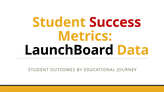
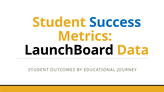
Success colour: red -> blue (115, 22)
